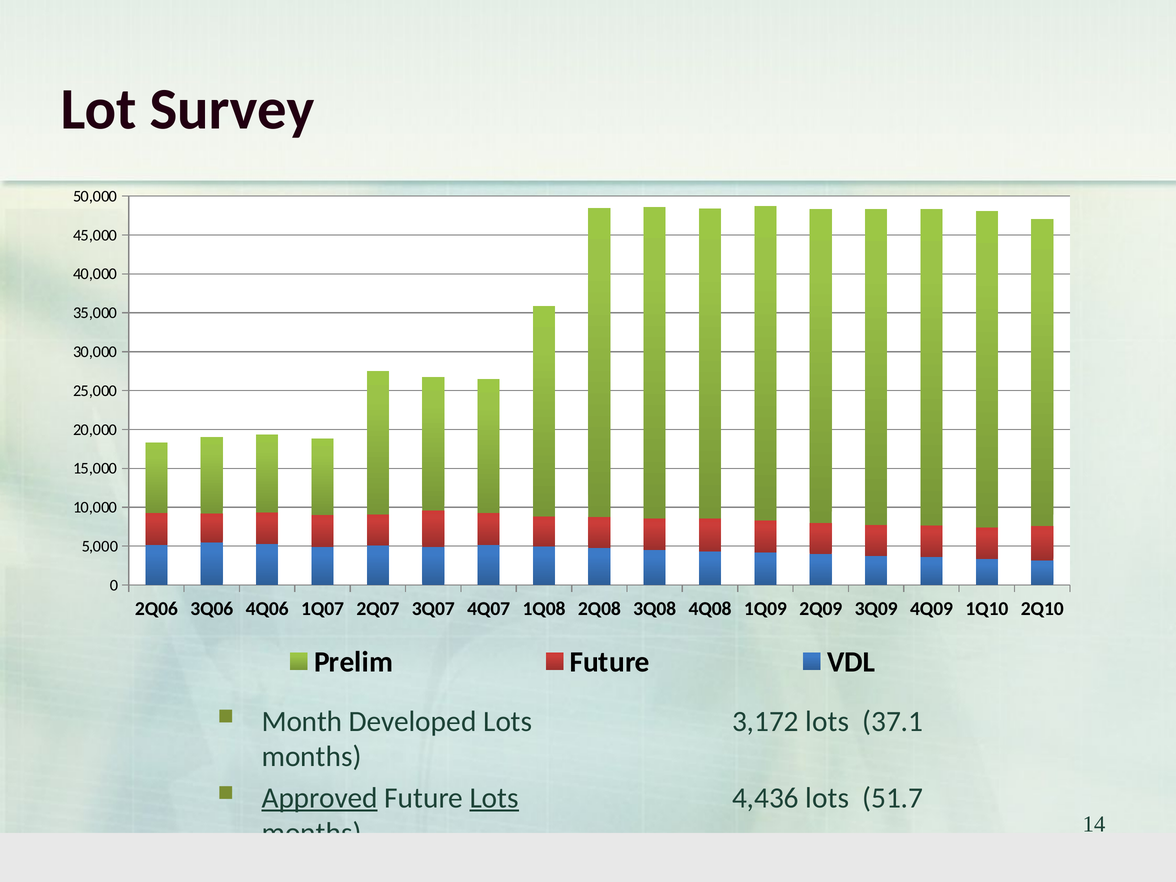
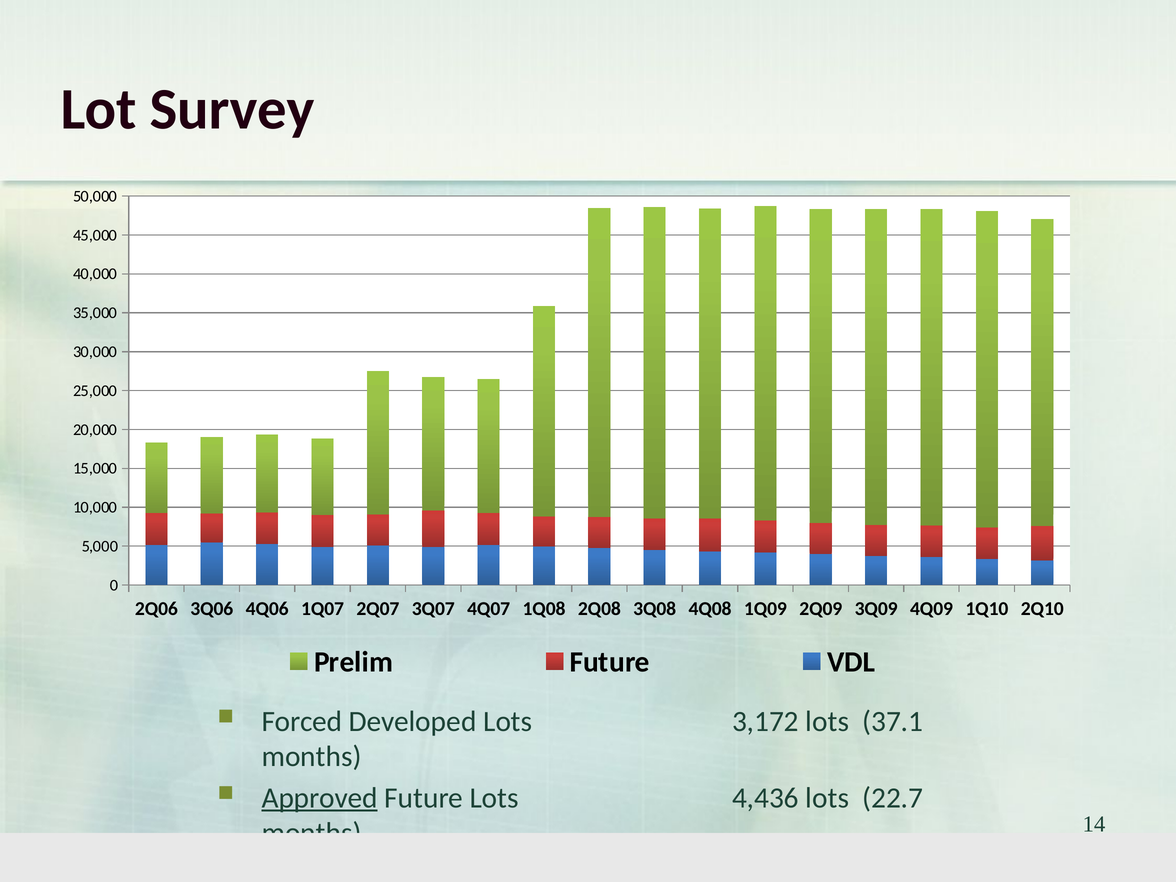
Month: Month -> Forced (302, 721)
Lots underline: present -> none (494, 798)
51.7: 51.7 -> 22.7 (893, 798)
